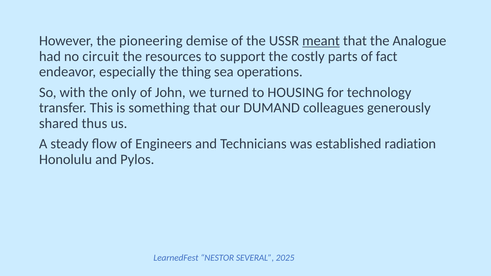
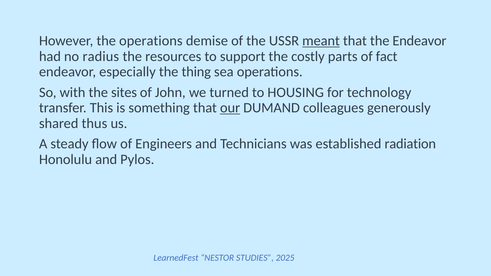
the pioneering: pioneering -> operations (151, 41)
the Analogue: Analogue -> Endeavor (419, 41)
circuit: circuit -> radius (101, 56)
only: only -> sites (124, 92)
our underline: none -> present (230, 108)
SEVERAL: SEVERAL -> STUDIES (255, 258)
